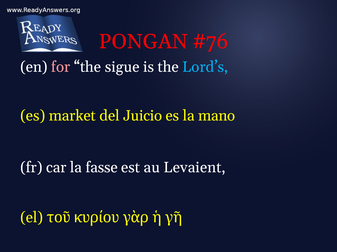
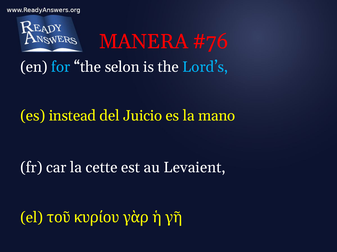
PONGAN: PONGAN -> MANERA (144, 42)
for colour: pink -> light blue (61, 67)
sigue: sigue -> selon (122, 67)
market: market -> instead (72, 116)
fasse: fasse -> cette (102, 168)
